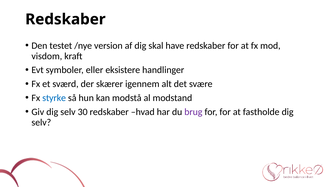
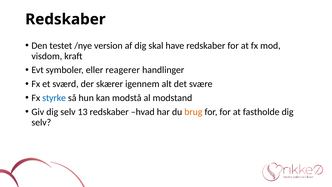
eksistere: eksistere -> reagerer (123, 70)
30: 30 -> 13 (83, 112)
brug colour: purple -> orange (193, 112)
